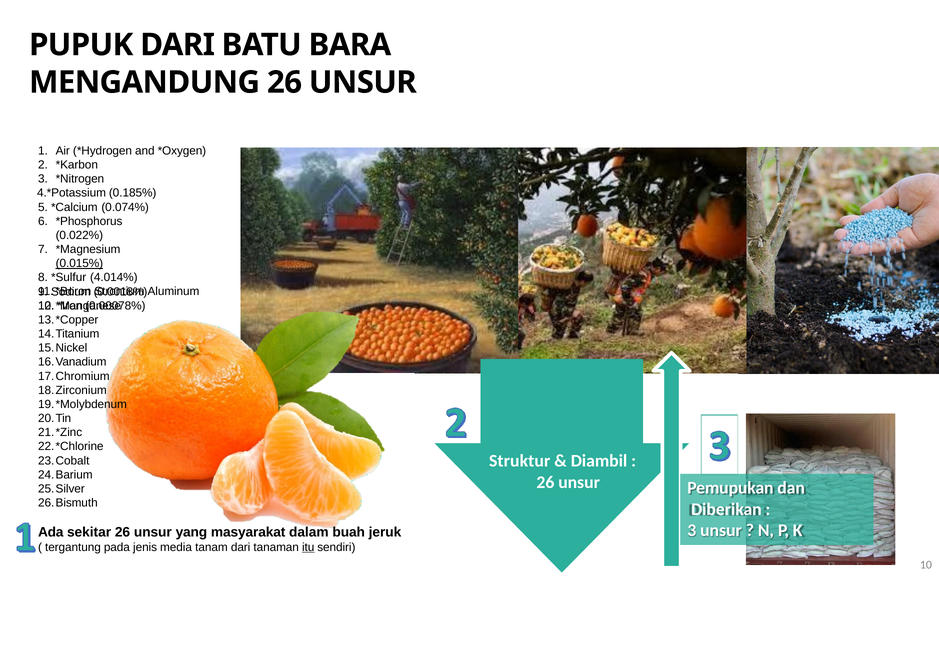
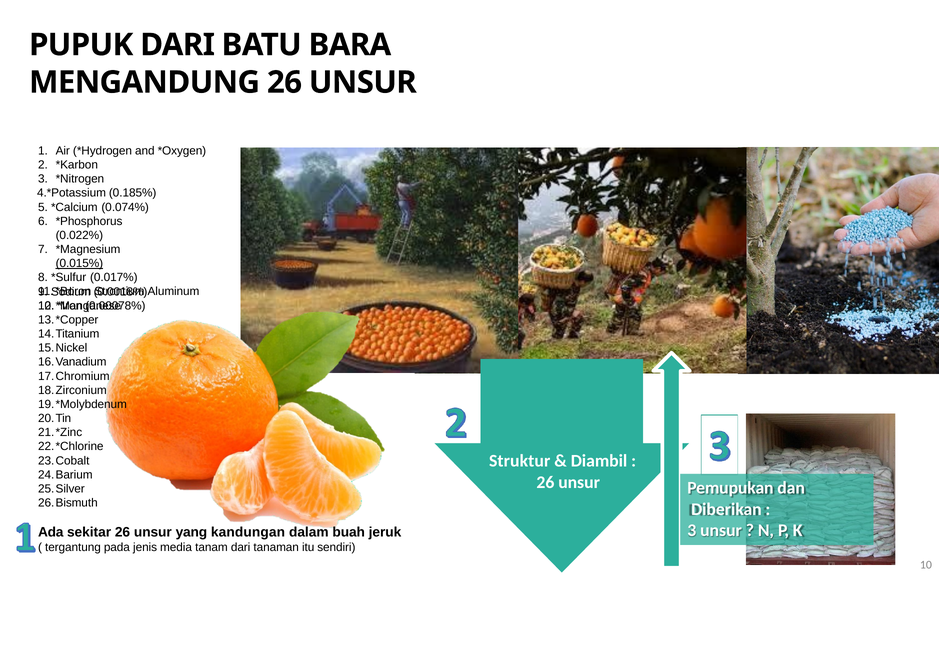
4.014%: 4.014% -> 0.017% (114, 278)
masyarakat: masyarakat -> kandungan (248, 532)
itu underline: present -> none (308, 547)
